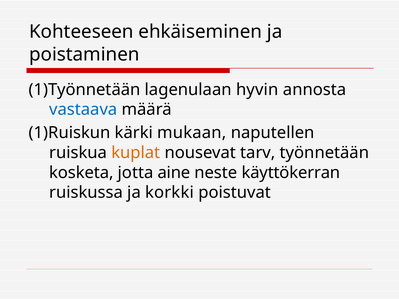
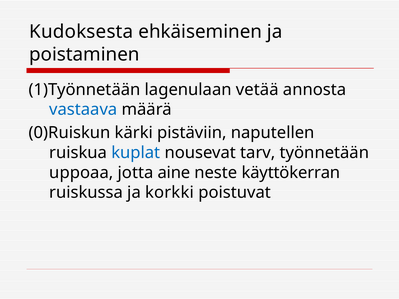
Kohteeseen: Kohteeseen -> Kudoksesta (81, 32)
hyvin: hyvin -> vetää (257, 90)
1)Ruiskun: 1)Ruiskun -> 0)Ruiskun (70, 133)
mukaan: mukaan -> pistäviin (192, 133)
kuplat colour: orange -> blue (136, 153)
kosketa: kosketa -> uppoaa (81, 173)
